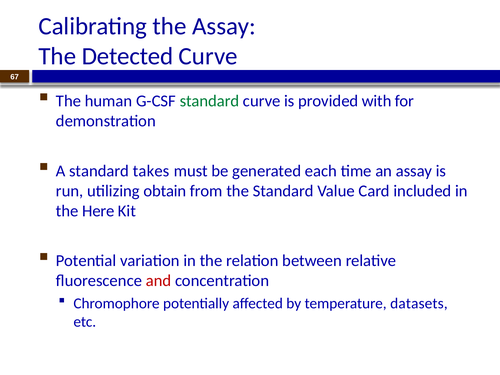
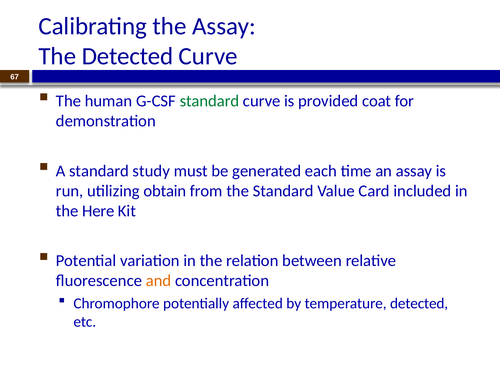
with: with -> coat (377, 101)
takes: takes -> study (151, 171)
and colour: red -> orange (159, 281)
temperature datasets: datasets -> detected (419, 303)
